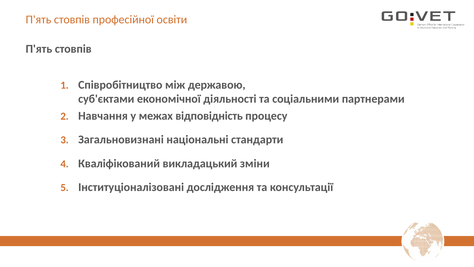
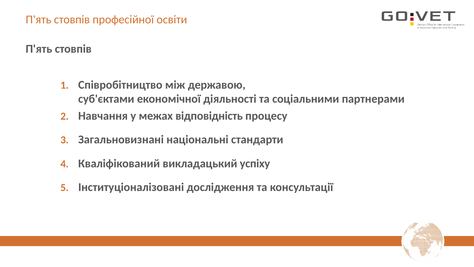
зміни: зміни -> успіху (255, 163)
